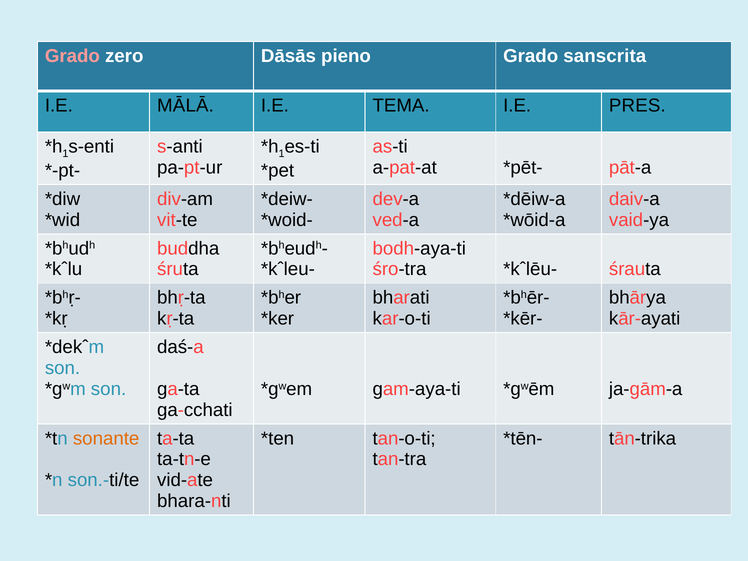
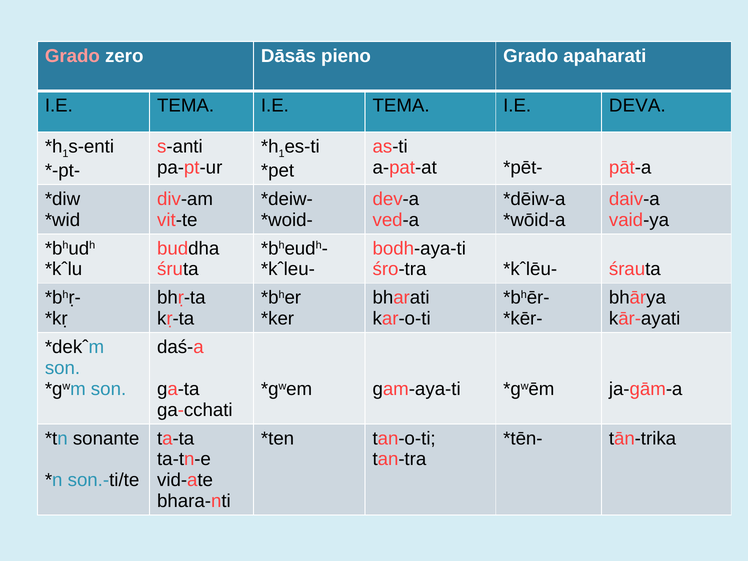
sanscrita: sanscrita -> apaharati (605, 56)
MĀLĀ: MĀLĀ -> TEMA (186, 105)
PRES: PRES -> DEVA (637, 105)
sonante colour: orange -> black (106, 438)
